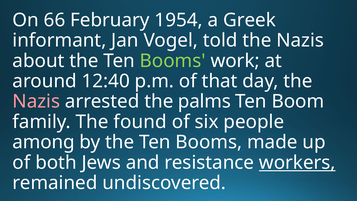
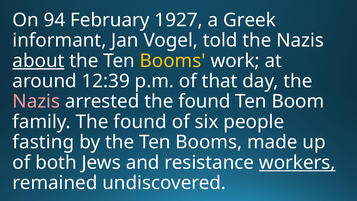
66: 66 -> 94 (55, 20)
1954: 1954 -> 1927 (179, 20)
about underline: none -> present (38, 61)
Booms colour: light green -> yellow (173, 61)
12:40: 12:40 -> 12:39 (106, 81)
arrested the palms: palms -> found (204, 101)
among: among -> fasting (43, 142)
